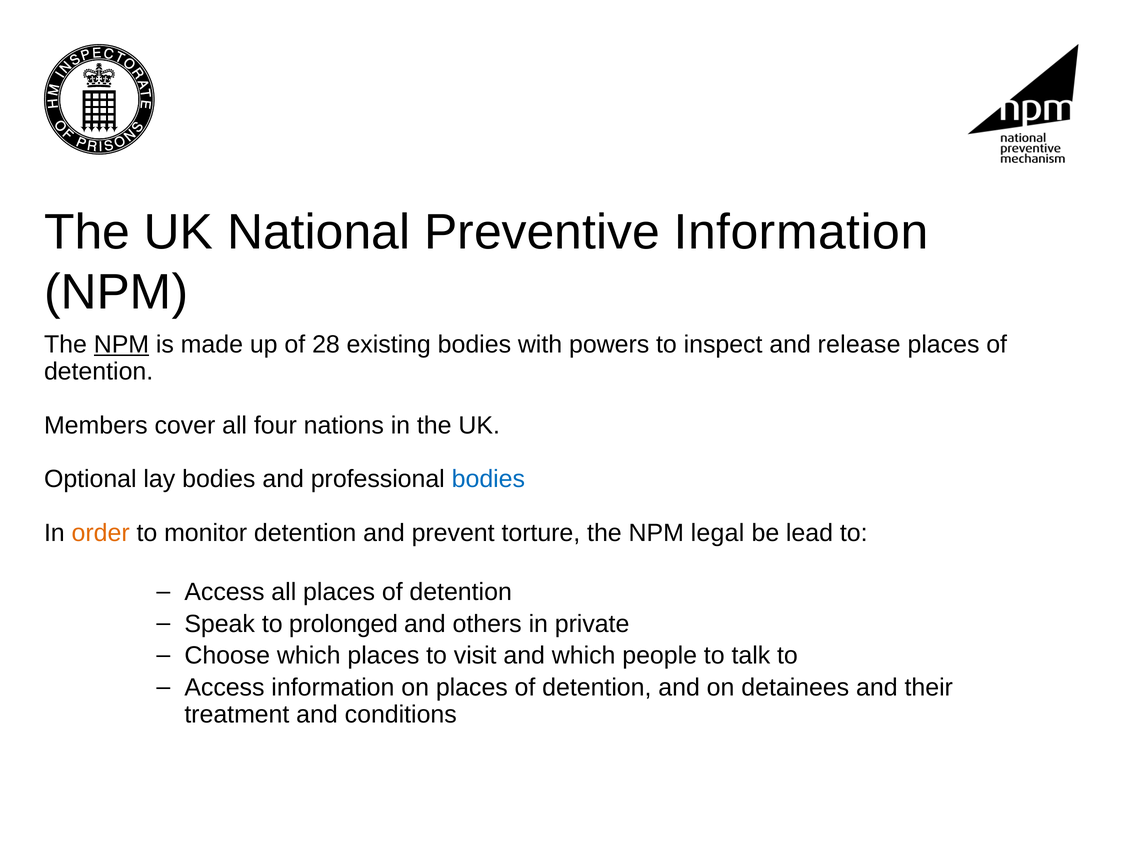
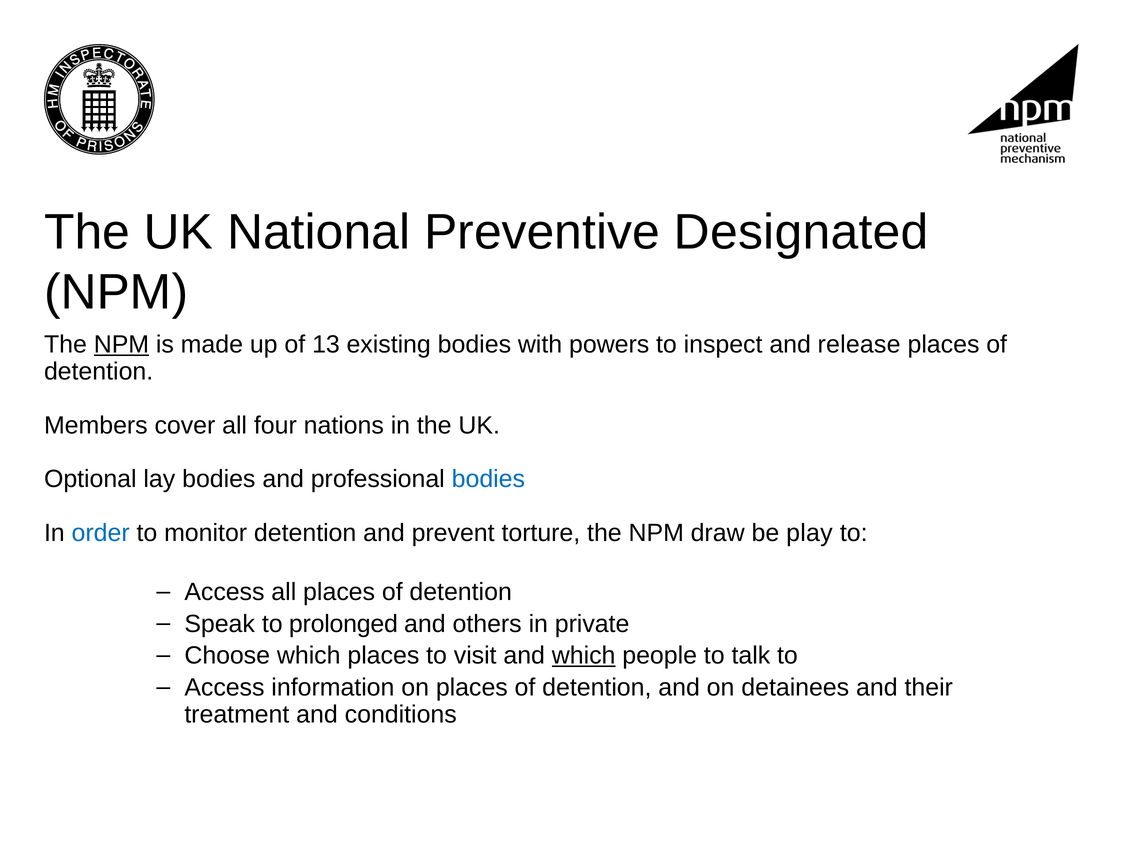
Preventive Information: Information -> Designated (801, 232)
28: 28 -> 13 (326, 345)
order colour: orange -> blue (101, 533)
legal: legal -> draw (718, 533)
lead: lead -> play (809, 533)
which underline: none -> present (584, 656)
